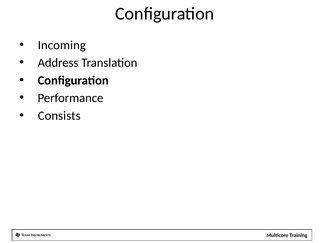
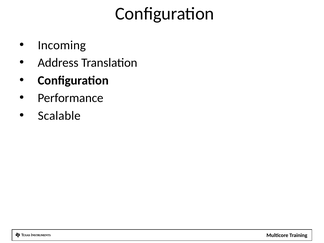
Consists: Consists -> Scalable (59, 116)
